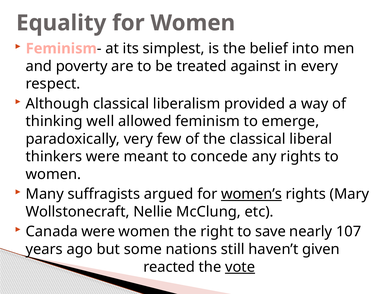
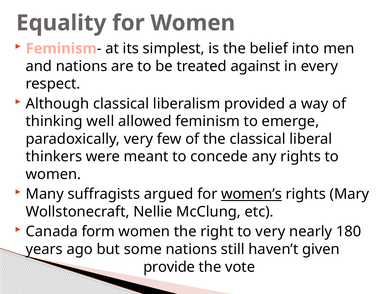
and poverty: poverty -> nations (82, 66)
Canada were: were -> form (98, 232)
to save: save -> very (270, 232)
107: 107 -> 180 (349, 232)
reacted: reacted -> provide (169, 267)
vote underline: present -> none (240, 267)
